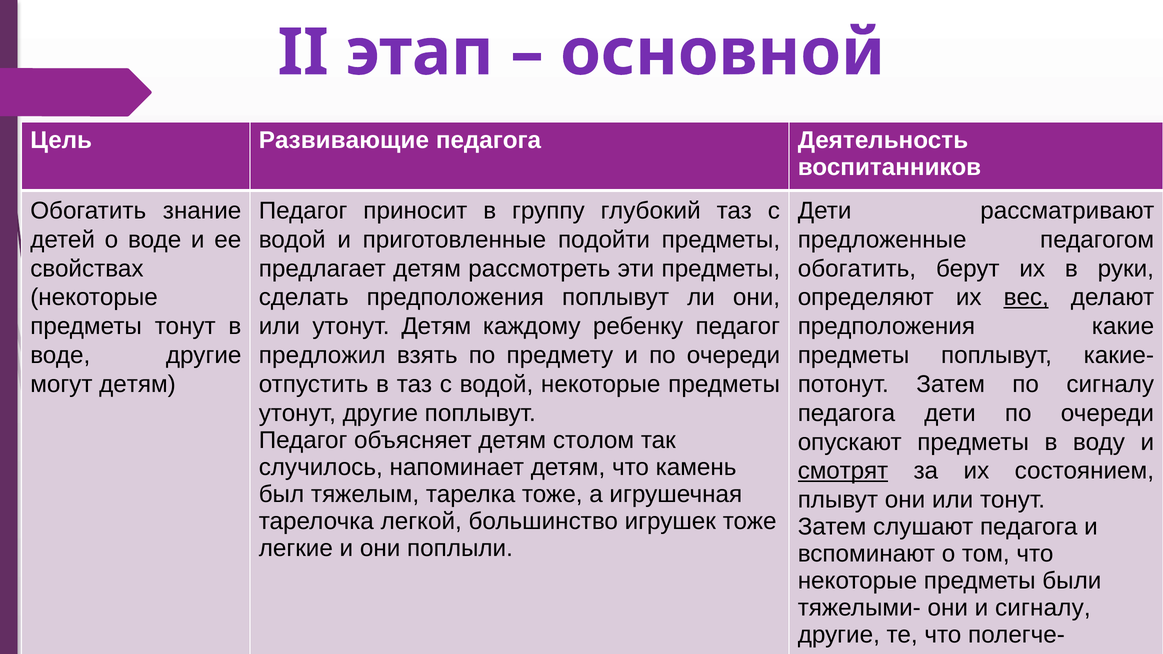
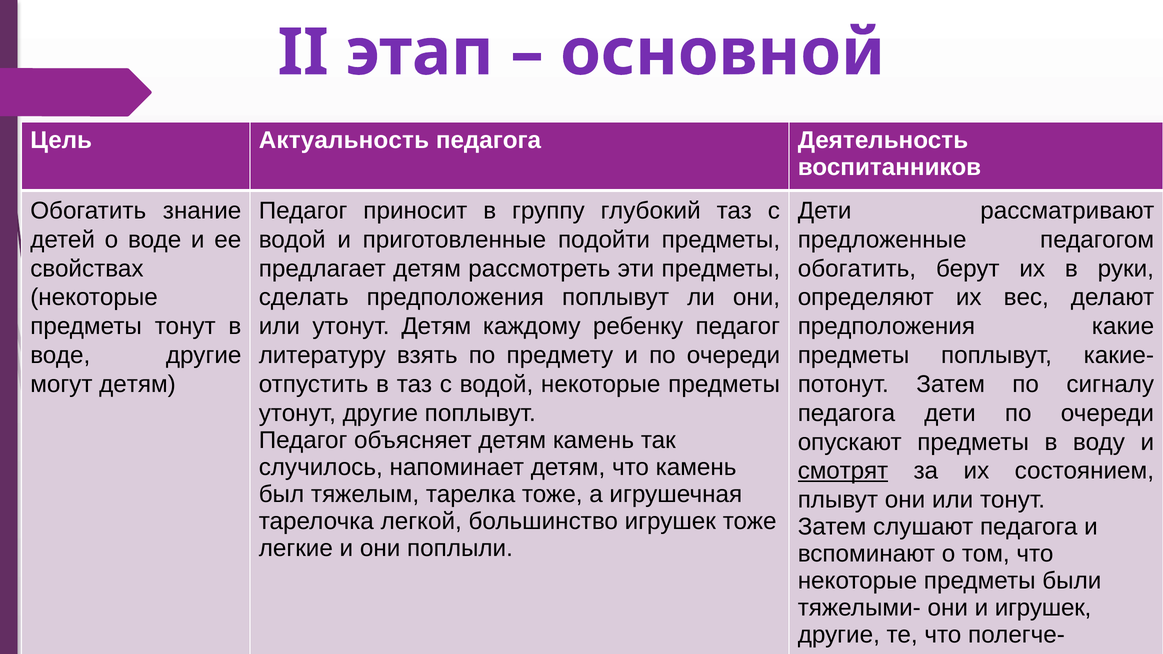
Развивающие: Развивающие -> Актуальность (344, 140)
вес underline: present -> none (1026, 298)
предложил: предложил -> литературу (322, 355)
детям столом: столом -> камень (593, 440)
и сигналу: сигналу -> игрушек (1043, 608)
